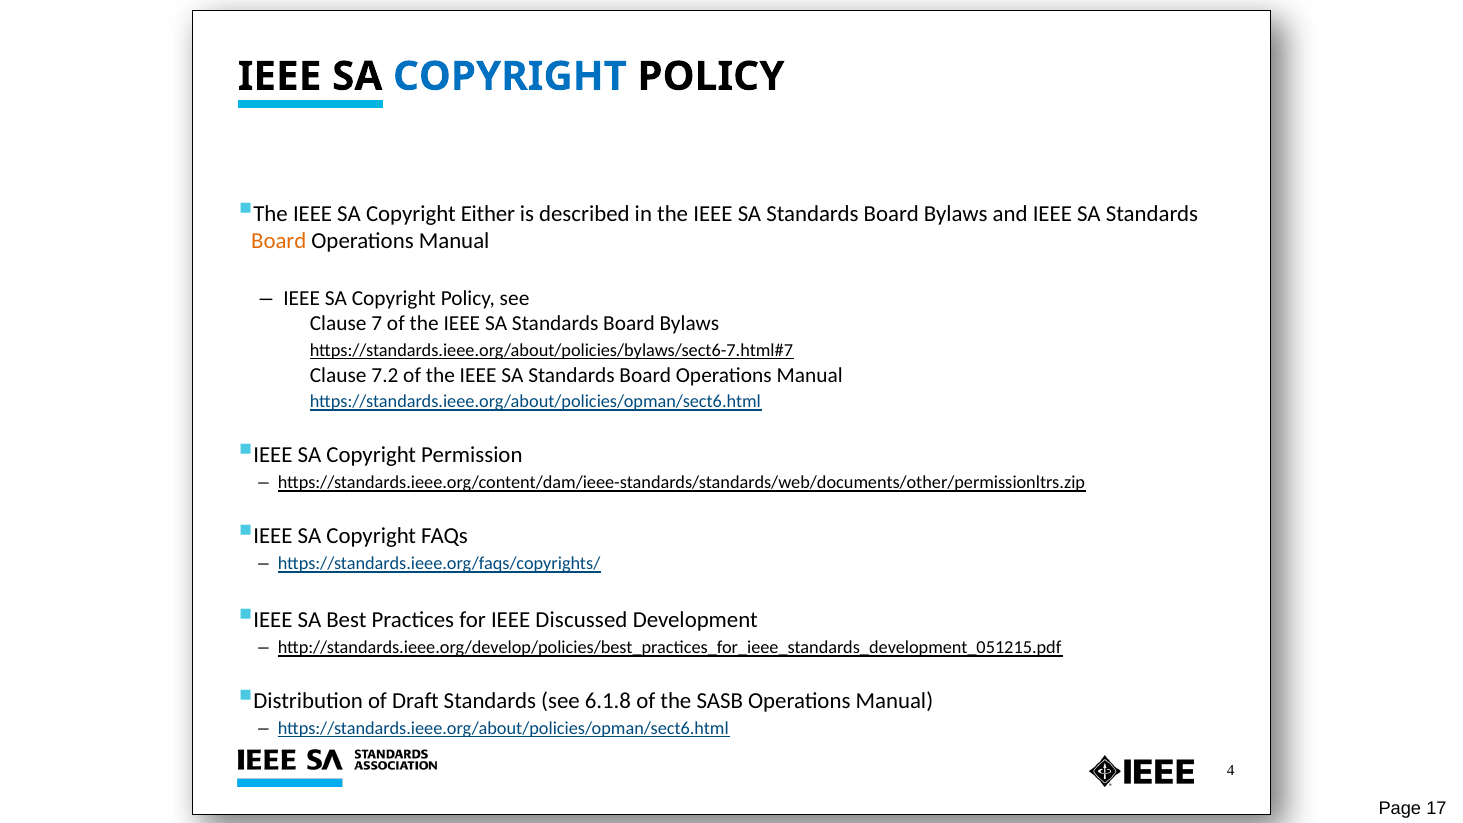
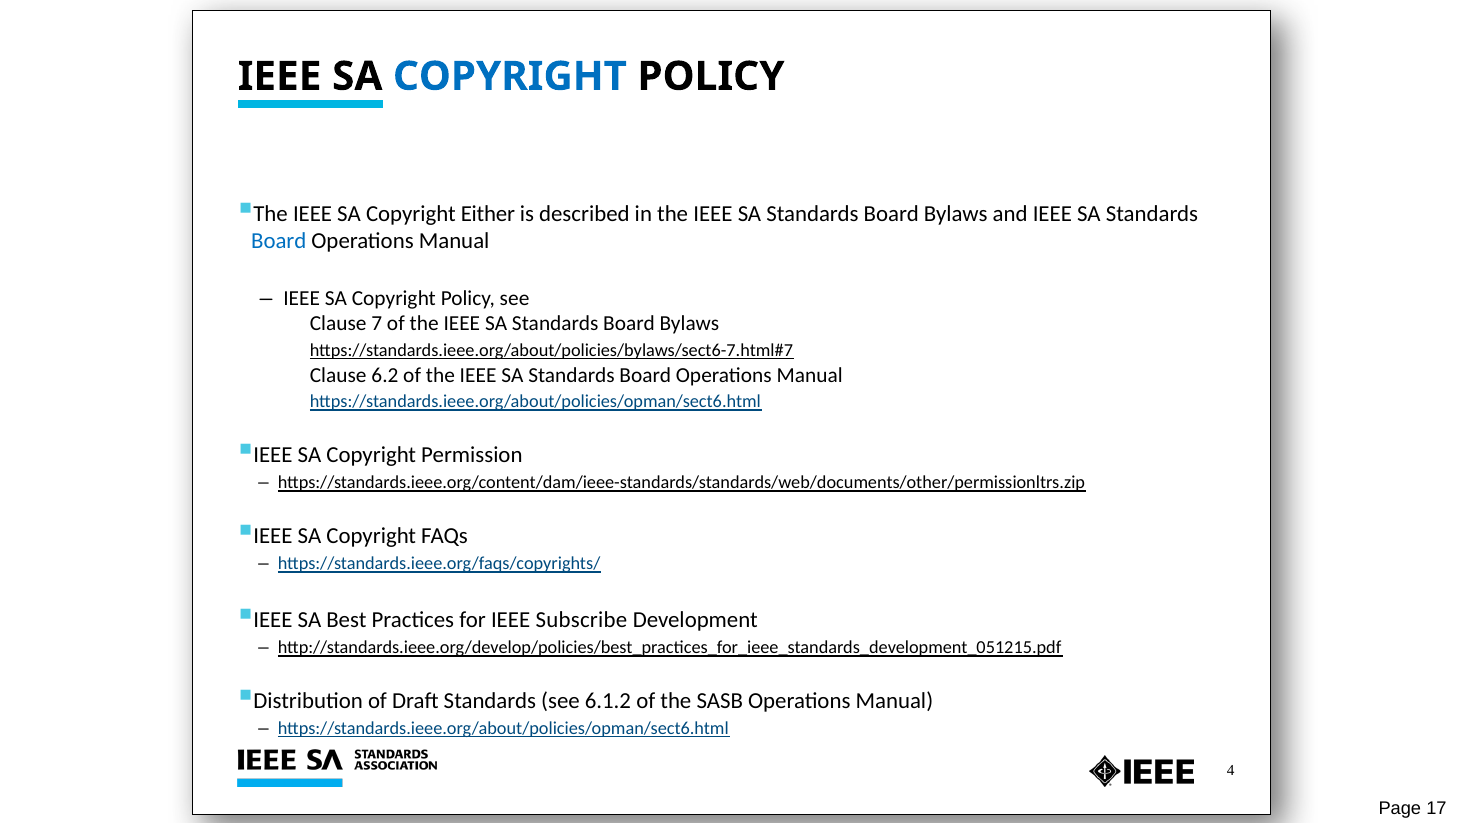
Board colour: orange -> blue (279, 241)
7.2: 7.2 -> 6.2 (385, 375)
Discussed: Discussed -> Subscribe (581, 620)
6.1.8: 6.1.8 -> 6.1.2 (608, 701)
